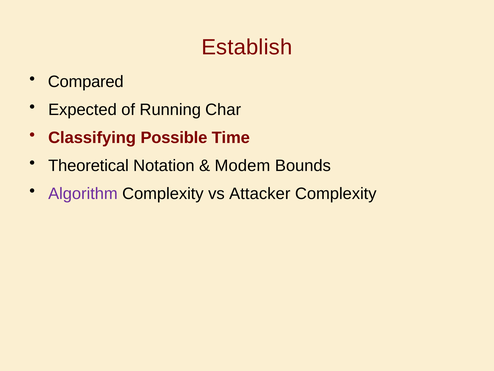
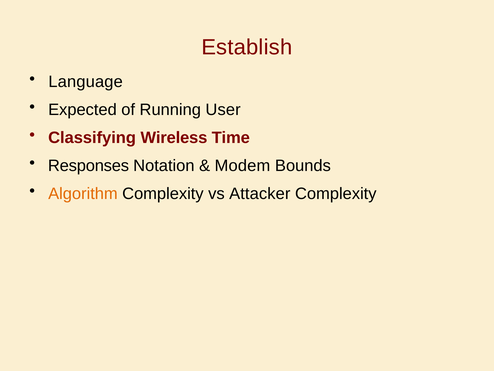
Compared: Compared -> Language (86, 82)
Char: Char -> User (223, 110)
Possible: Possible -> Wireless (174, 138)
Theoretical: Theoretical -> Responses (89, 166)
Algorithm colour: purple -> orange (83, 194)
